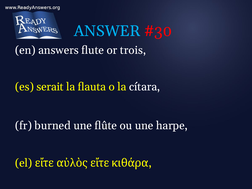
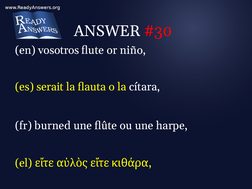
ANSWER colour: light blue -> white (107, 31)
answers: answers -> vosotros (59, 50)
trois: trois -> niño (133, 50)
